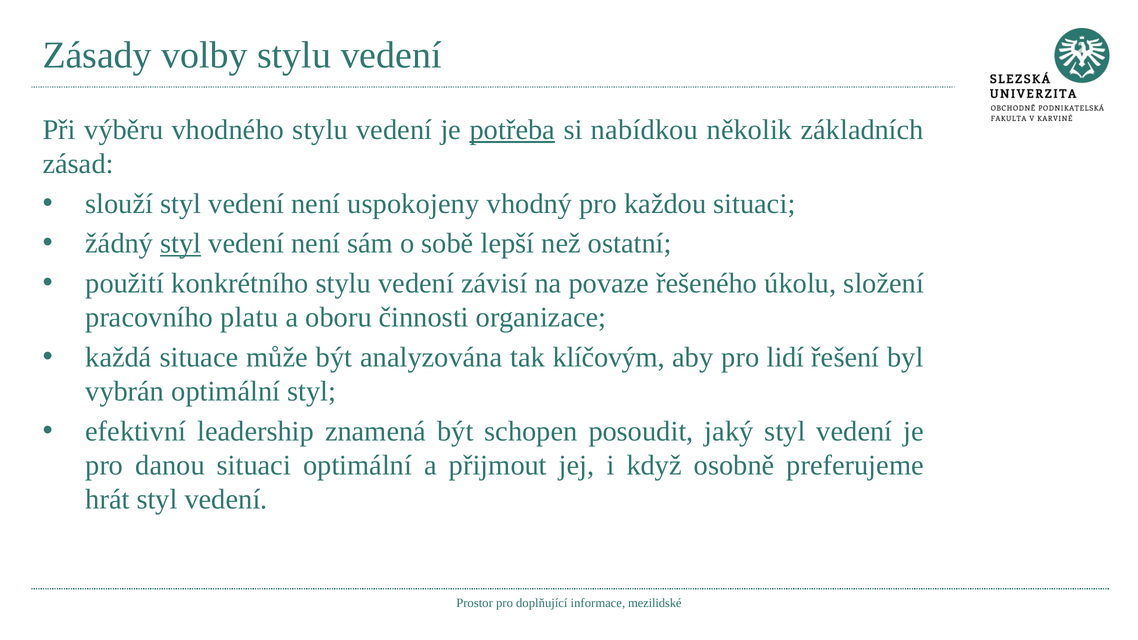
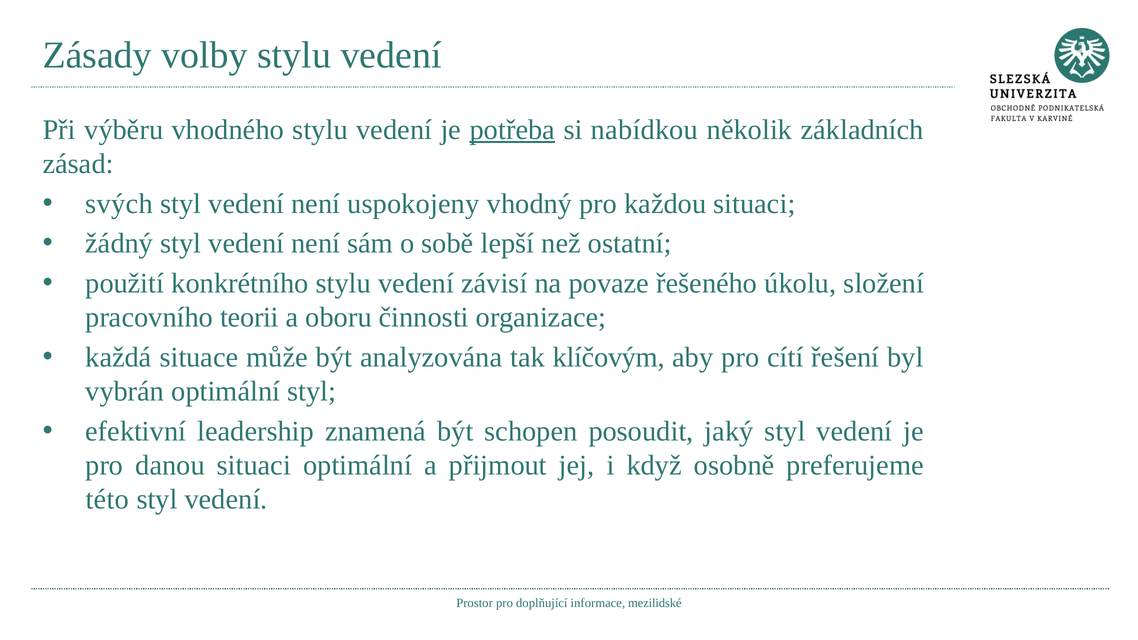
slouží: slouží -> svých (119, 204)
styl underline: present -> none (181, 244)
platu: platu -> teorii (250, 317)
lidí: lidí -> cítí (785, 357)
hrát: hrát -> této (107, 500)
